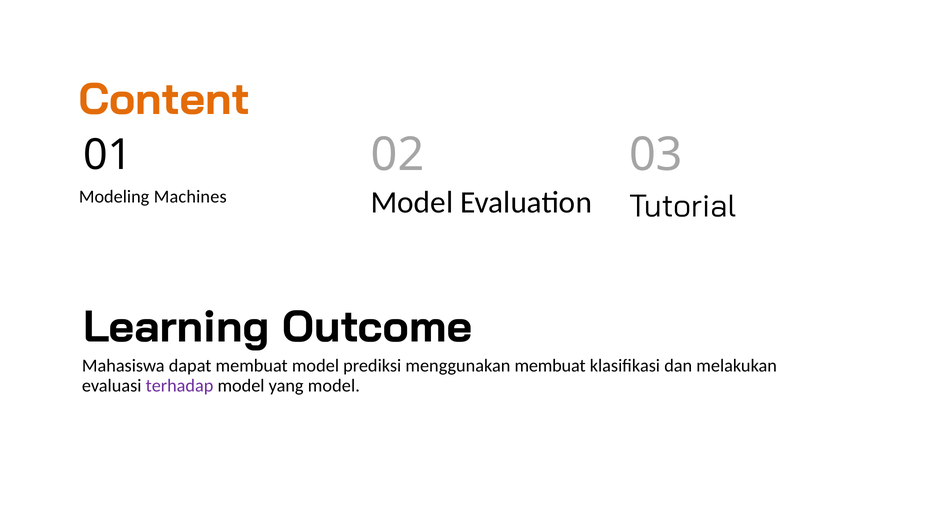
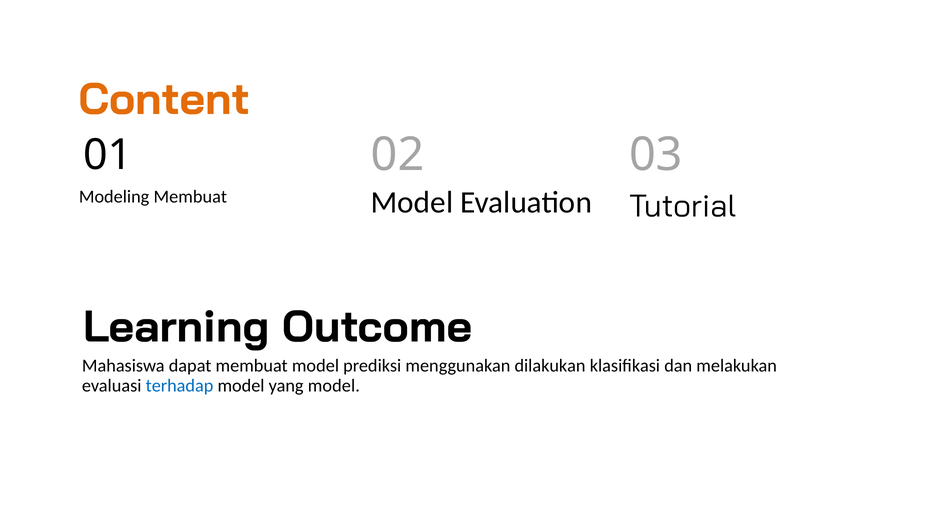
Modeling Machines: Machines -> Membuat (190, 197)
menggunakan membuat: membuat -> dilakukan (550, 366)
terhadap colour: purple -> blue (180, 386)
